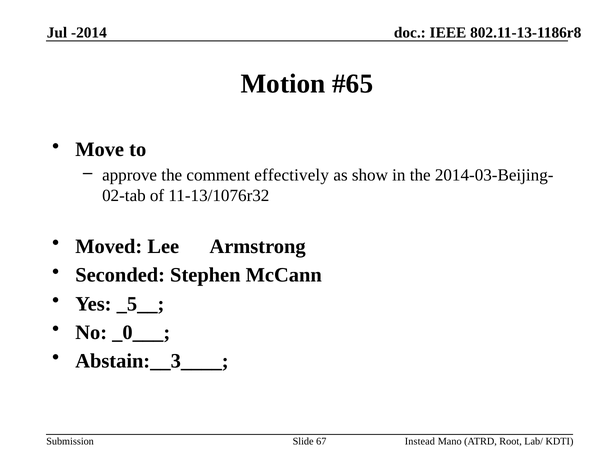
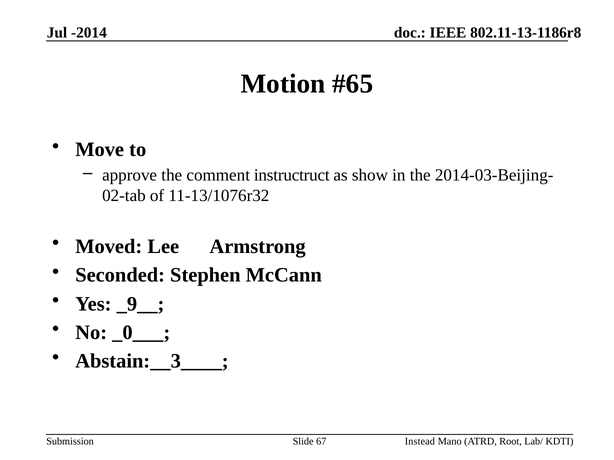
effectively: effectively -> instructruct (292, 176)
_5__: _5__ -> _9__ (141, 304)
